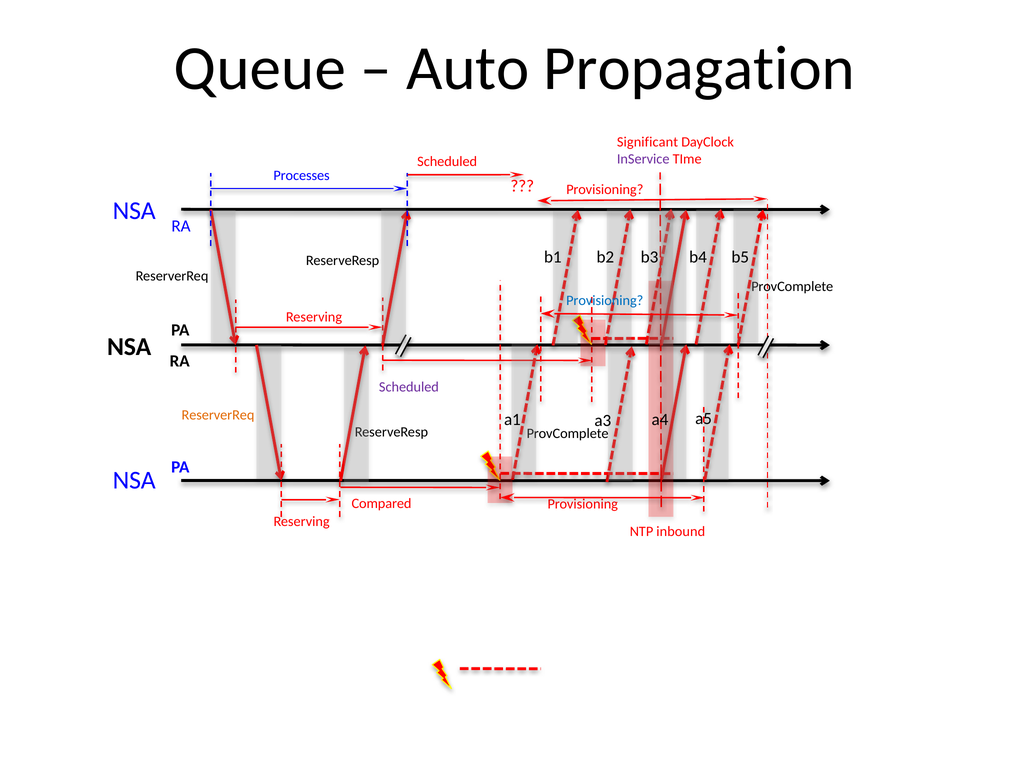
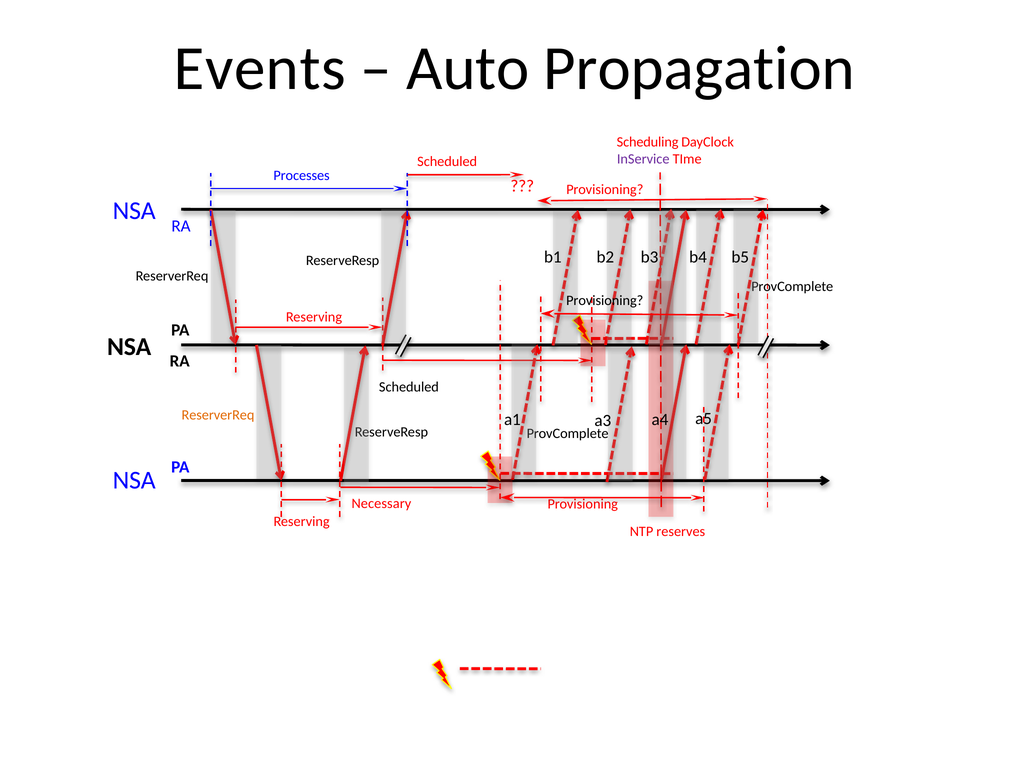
Queue: Queue -> Events (260, 69)
Significant: Significant -> Scheduling (648, 142)
Provisioning colour: blue -> black (605, 301)
Scheduled colour: purple -> black (409, 388)
Compared: Compared -> Necessary (381, 504)
inbound: inbound -> reserves (681, 532)
